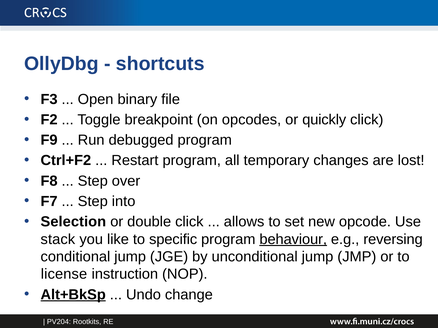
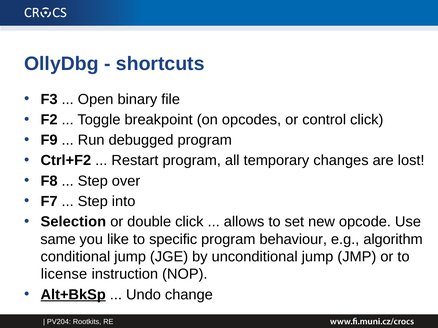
quickly: quickly -> control (324, 120)
stack: stack -> same (58, 240)
behaviour underline: present -> none (293, 240)
reversing: reversing -> algorithm (393, 240)
